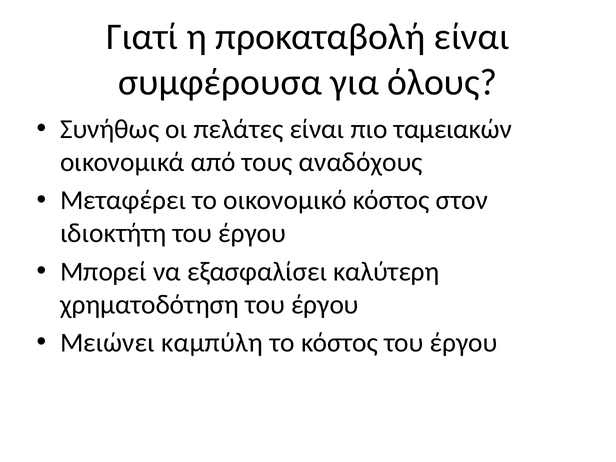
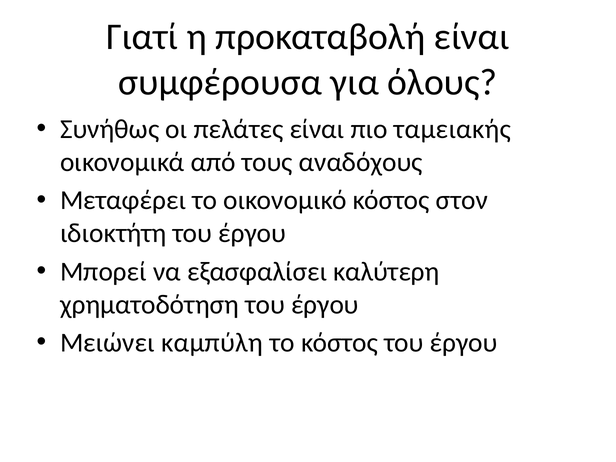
ταμειακών: ταμειακών -> ταμειακής (453, 129)
